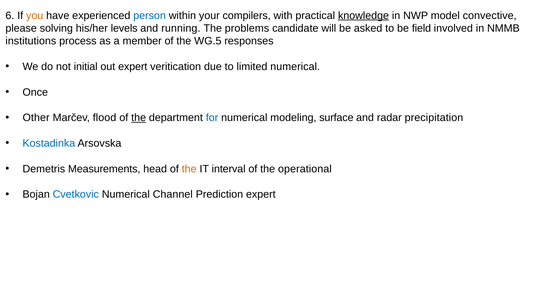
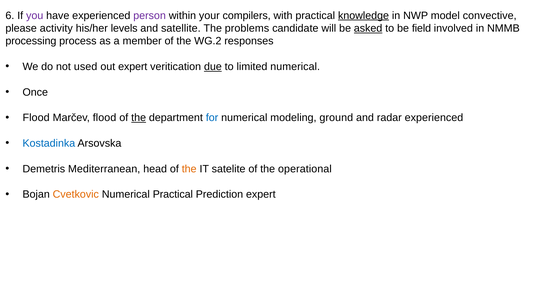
you colour: orange -> purple (35, 15)
person colour: blue -> purple (150, 15)
solving: solving -> activity (56, 28)
running: running -> satellite (181, 28)
asked underline: none -> present (368, 28)
institutions: institutions -> processing (31, 41)
WG.5: WG.5 -> WG.2 (208, 41)
initial: initial -> used (86, 67)
due underline: none -> present (213, 67)
Other: Other -> Flood (36, 118)
surface: surface -> ground (336, 118)
radar precipitation: precipitation -> experienced (434, 118)
Measurements: Measurements -> Mediterranean (104, 169)
interval: interval -> satelite (229, 169)
Cvetkovic colour: blue -> orange (76, 194)
Numerical Channel: Channel -> Practical (173, 194)
